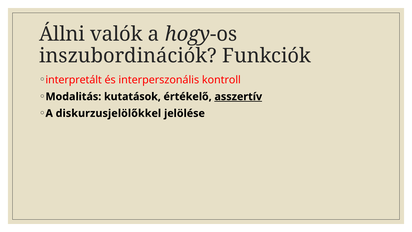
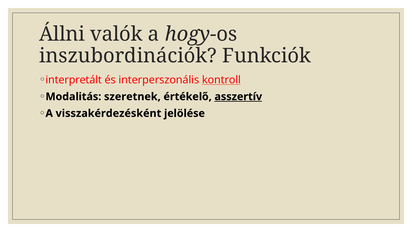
kontroll underline: none -> present (221, 80)
kutatások: kutatások -> szeretnek (132, 97)
diskurzusjelölőkkel: diskurzusjelölőkkel -> visszakérdezésként (108, 113)
